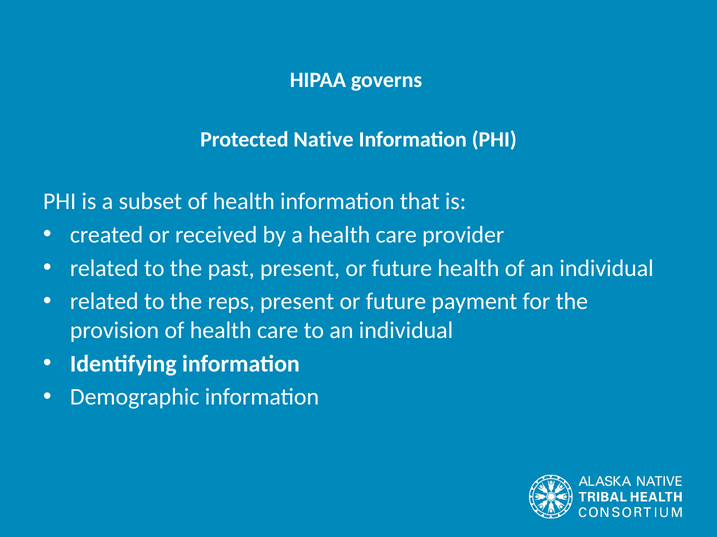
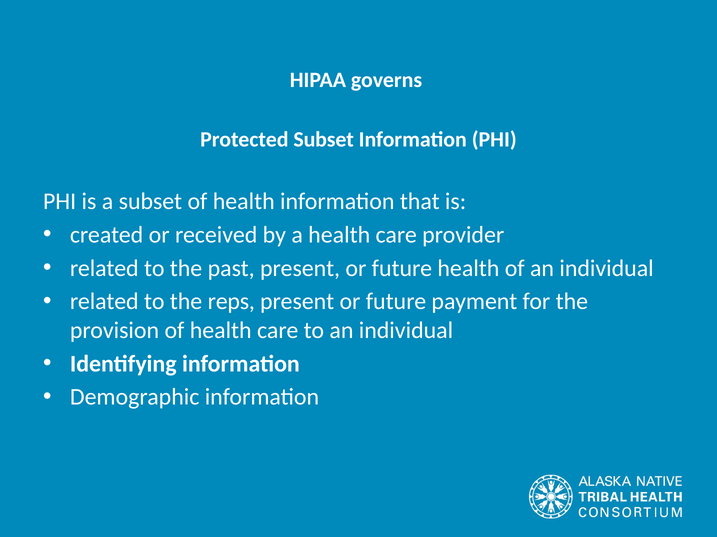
Protected Native: Native -> Subset (324, 140)
